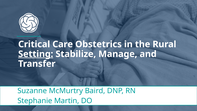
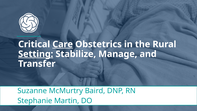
Care underline: none -> present (63, 44)
